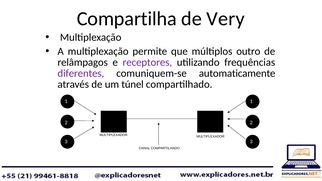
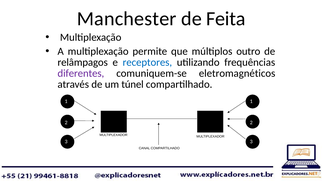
Compartilha: Compartilha -> Manchester (127, 19)
Very: Very -> Feita (226, 19)
receptores colour: purple -> blue (147, 62)
automaticamente: automaticamente -> eletromagnéticos (237, 73)
